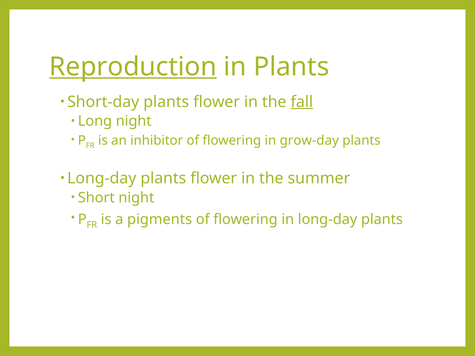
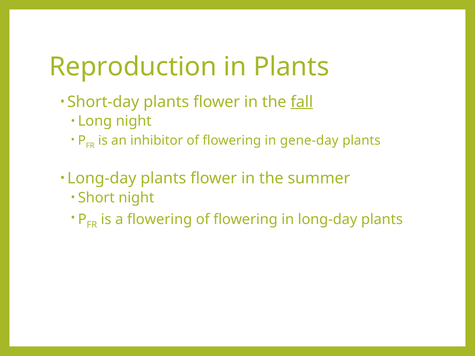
Reproduction underline: present -> none (133, 67)
grow-day: grow-day -> gene-day (309, 141)
a pigments: pigments -> flowering (160, 219)
